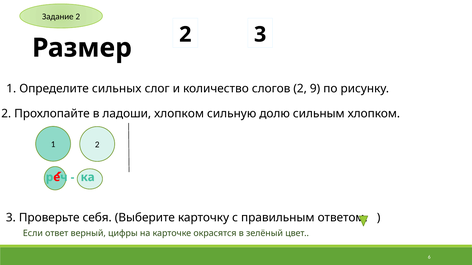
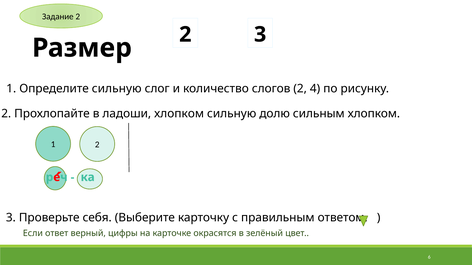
Определите сильных: сильных -> сильную (117, 89)
9: 9 -> 4 (315, 89)
